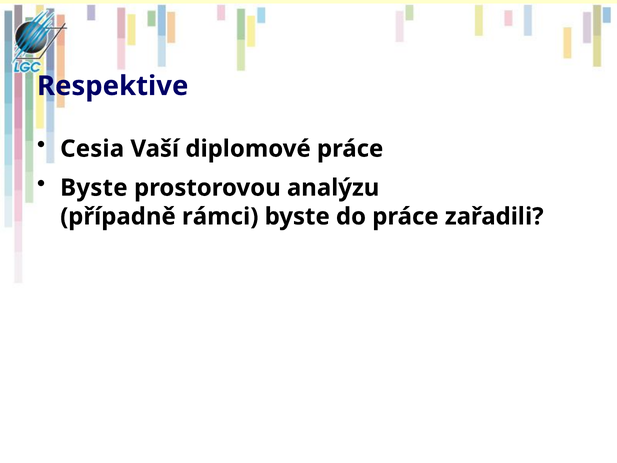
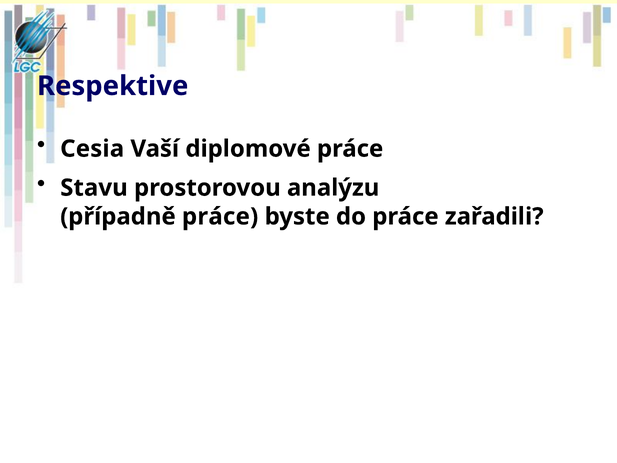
Byste: Byste -> Stavu (94, 188)
případně rámci: rámci -> práce (220, 216)
